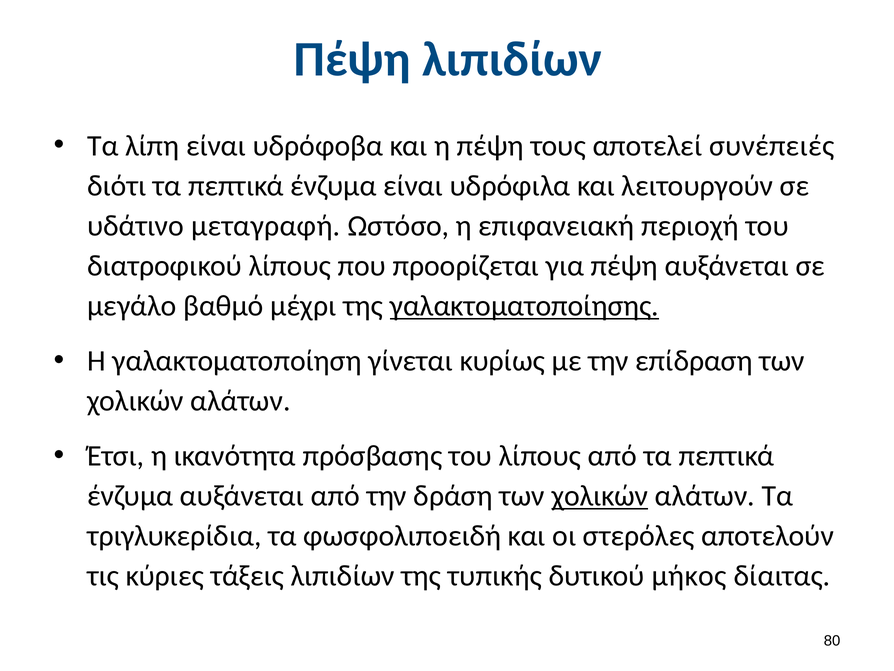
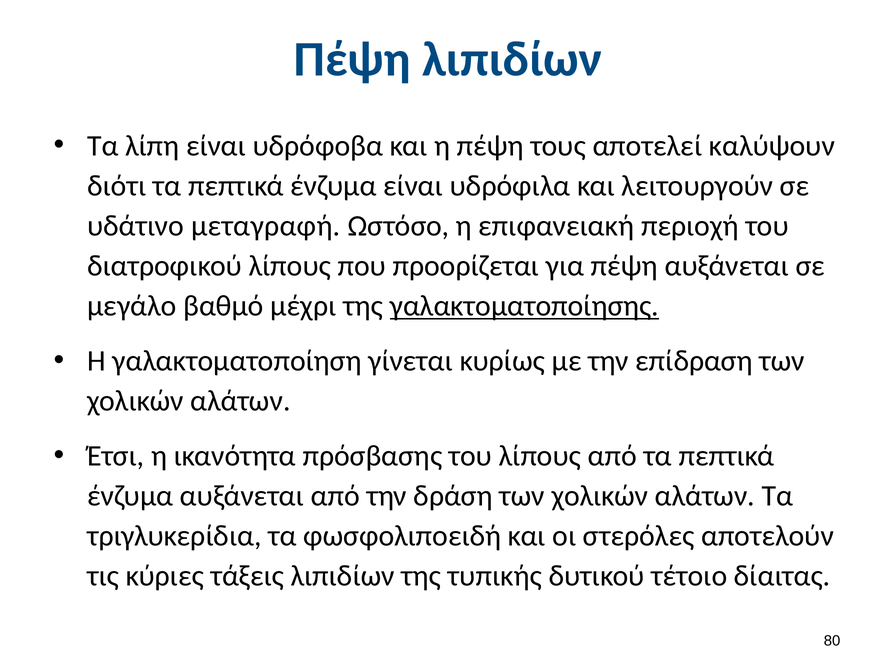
συνέπειές: συνέπειές -> καλύψουν (772, 146)
χολικών underline: present -> none (600, 496)
μήκος: μήκος -> τέτοιο (689, 576)
